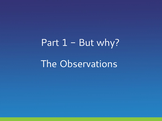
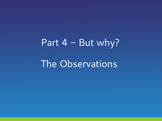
1: 1 -> 4 (65, 43)
